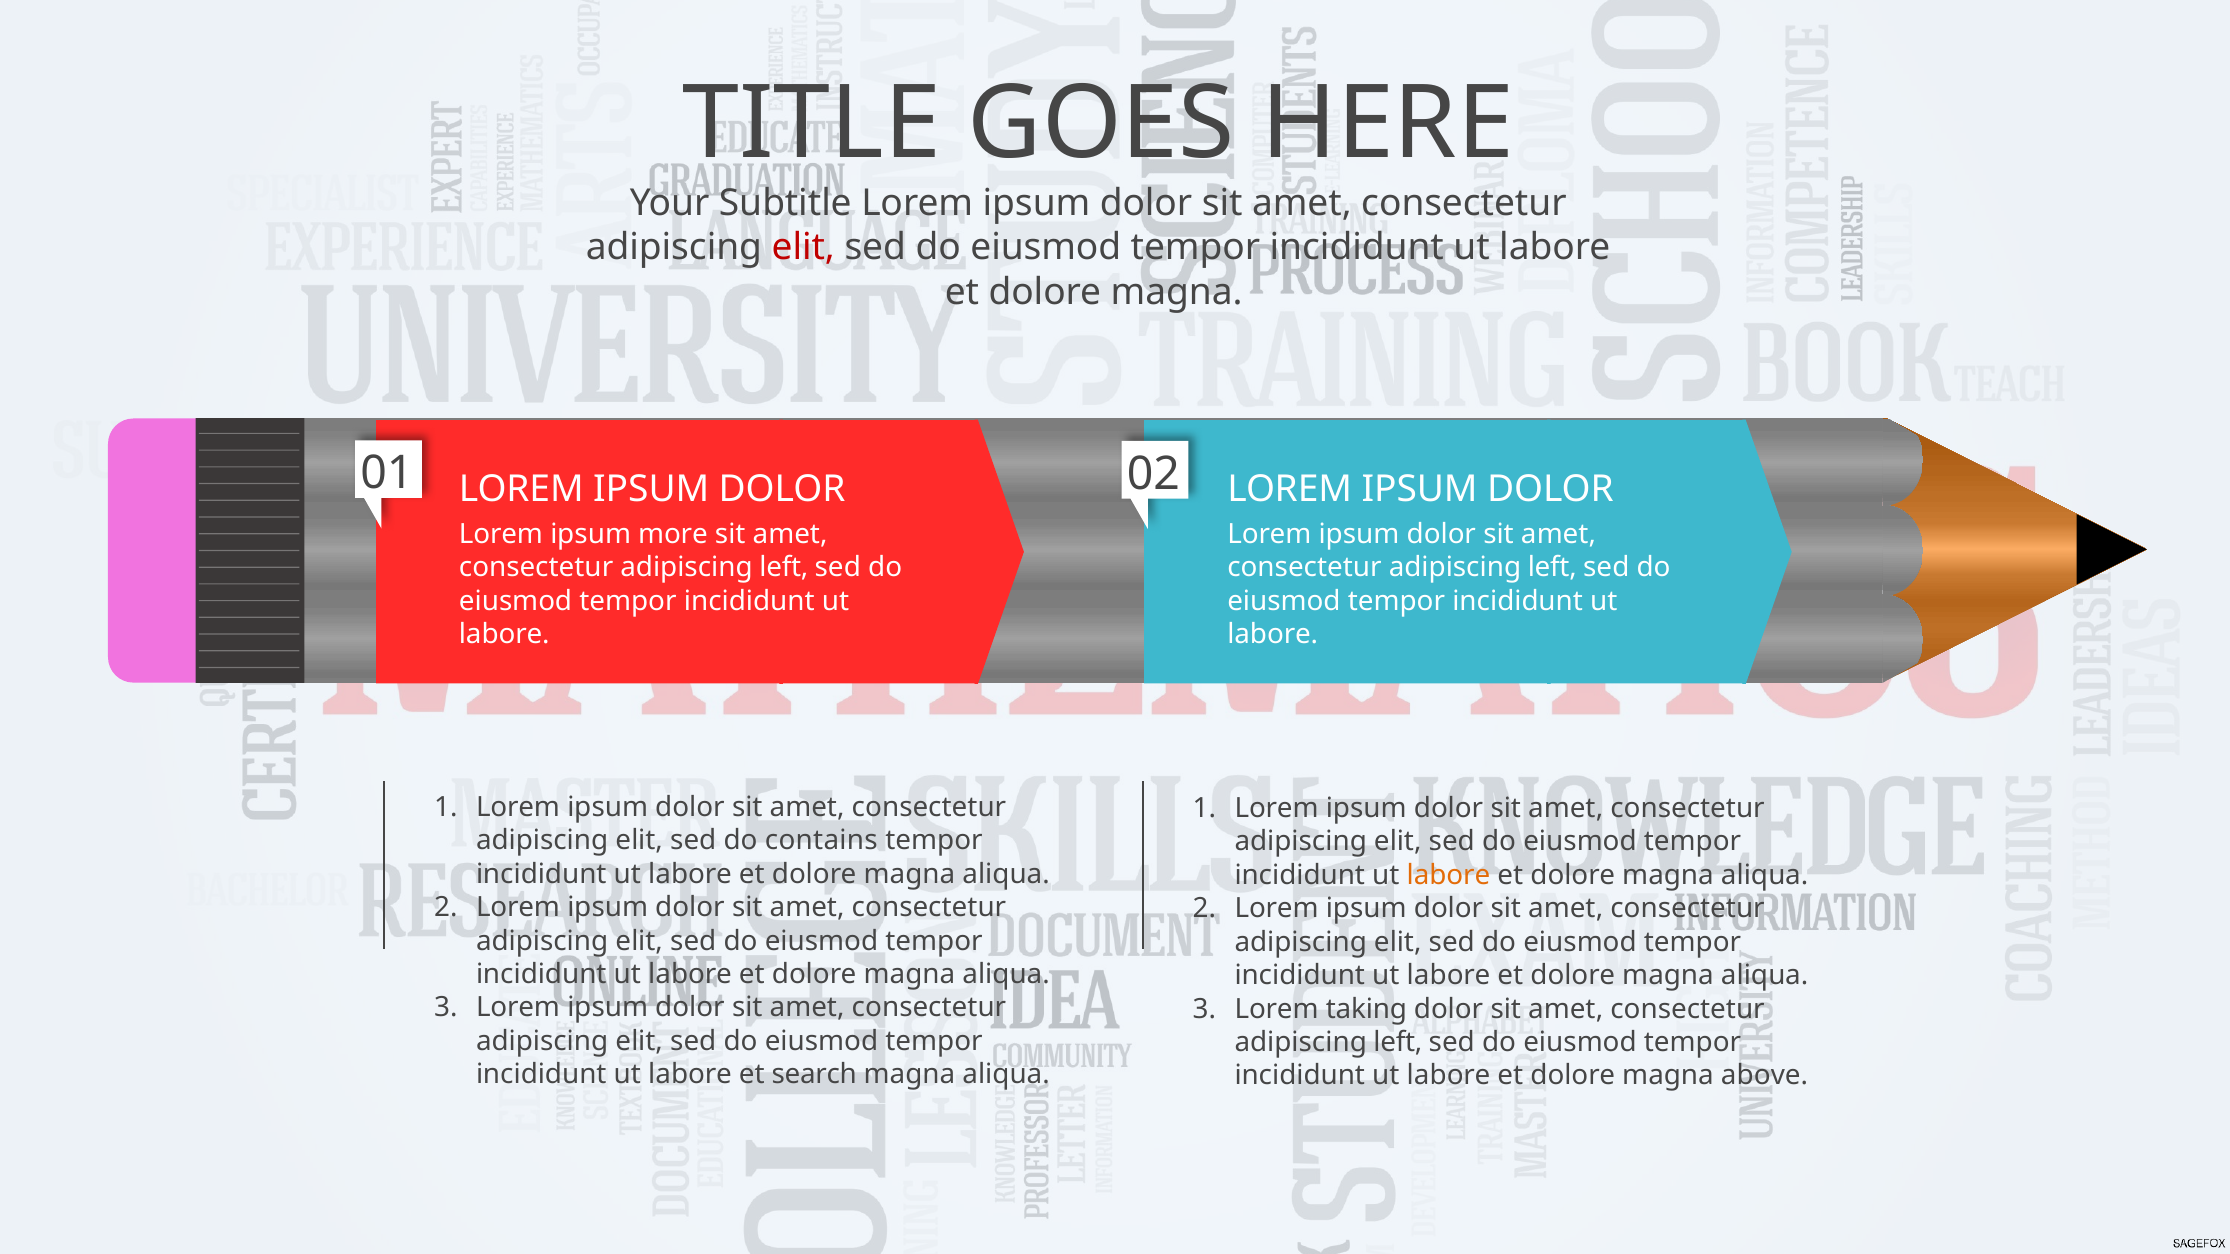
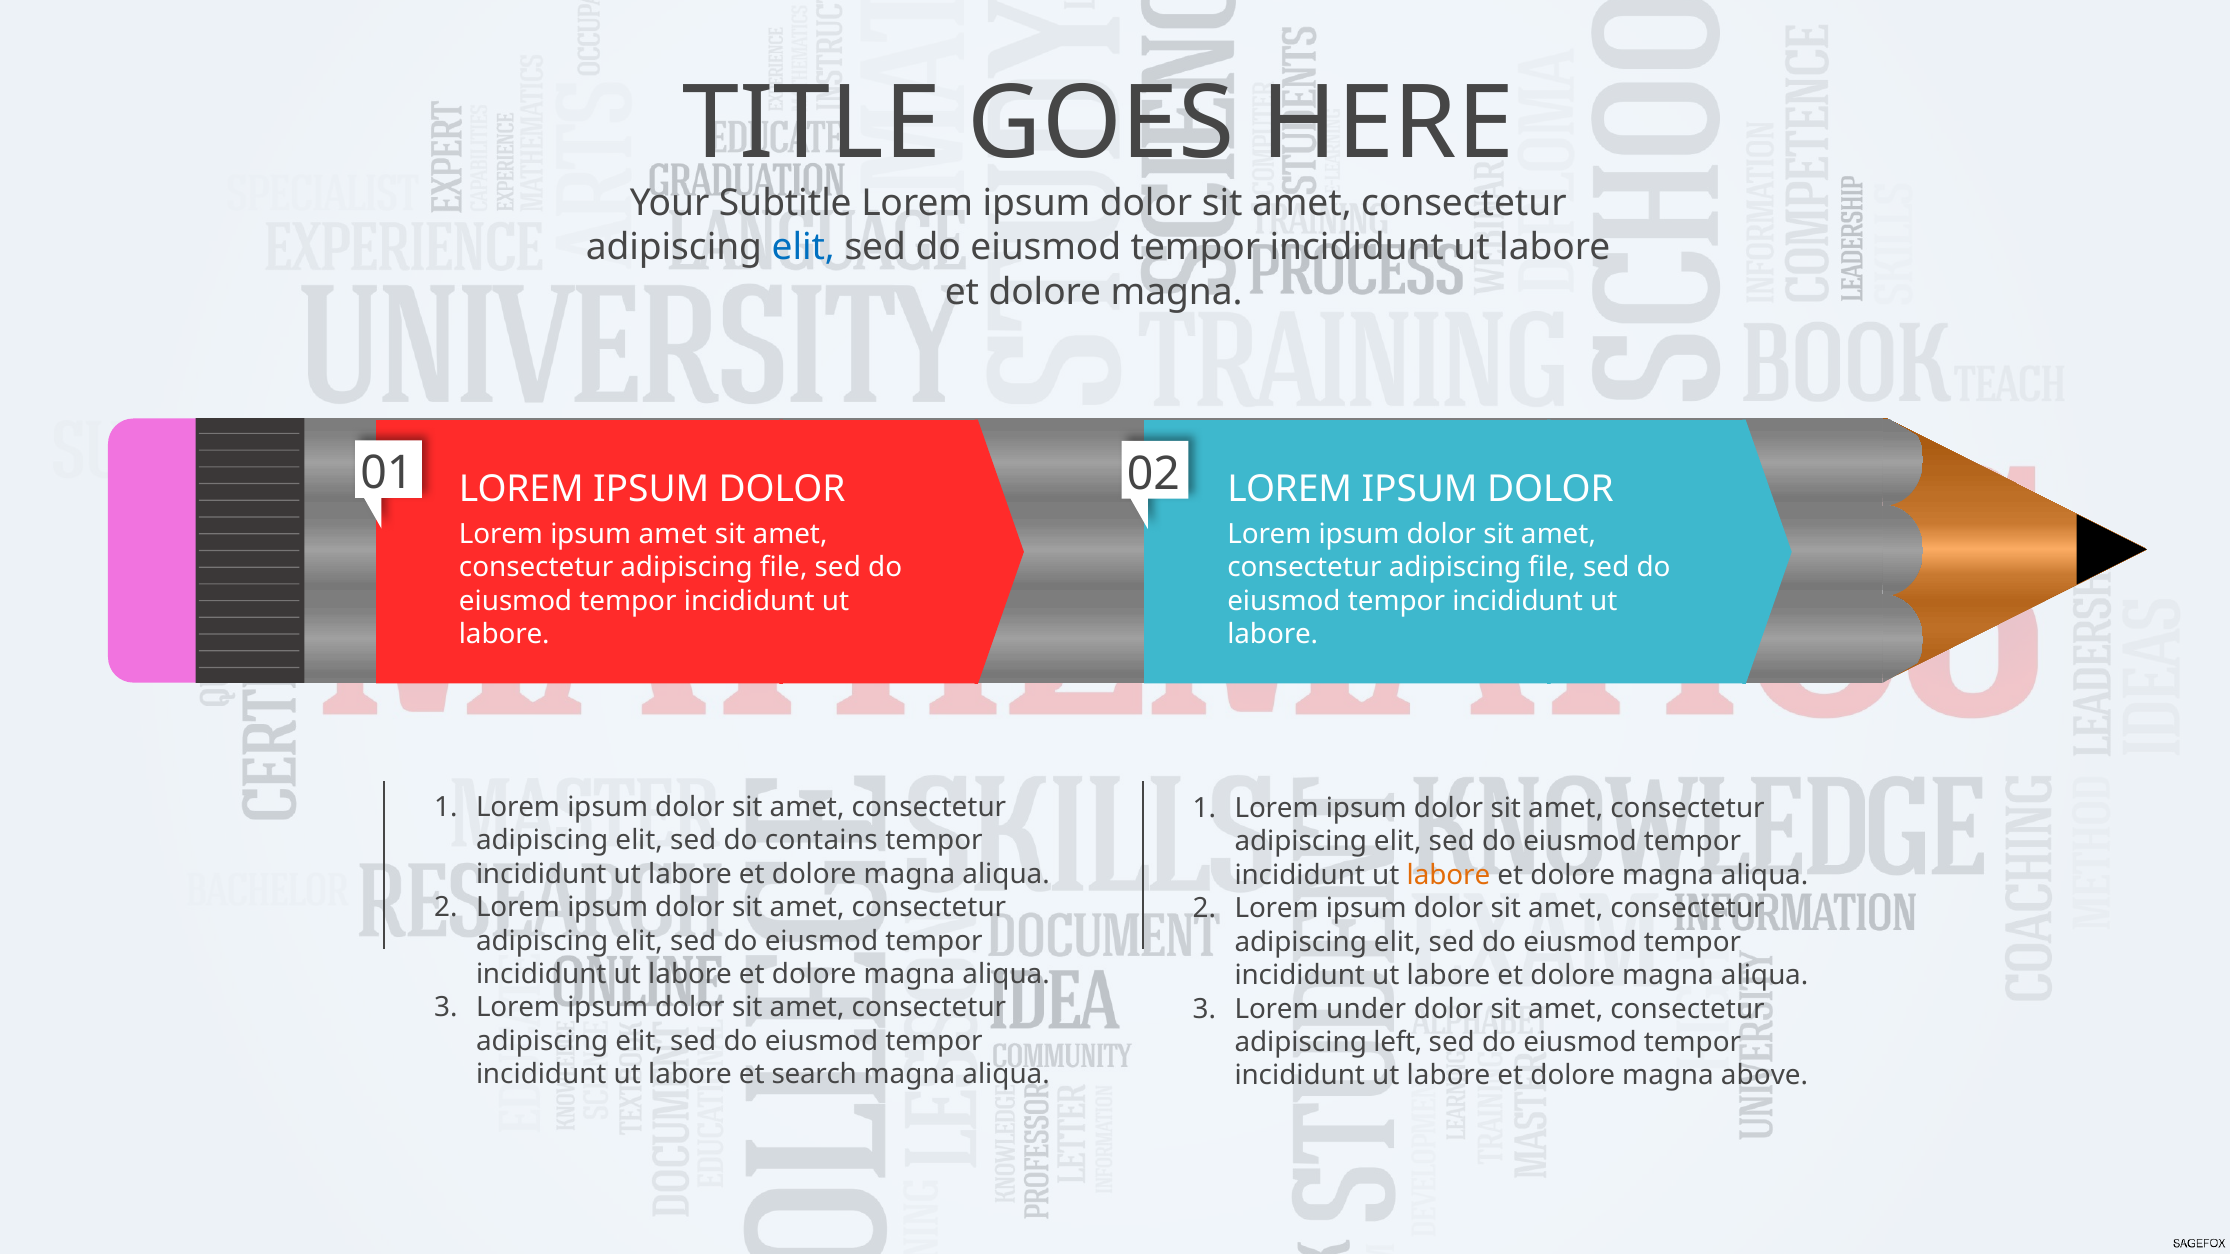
elit colour: red -> blue (803, 248)
ipsum more: more -> amet (673, 534)
left: left -> file (784, 568)
left: left -> file (1552, 568)
taking: taking -> under (1366, 1009)
